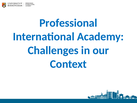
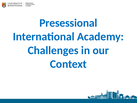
Professional: Professional -> Presessional (68, 23)
